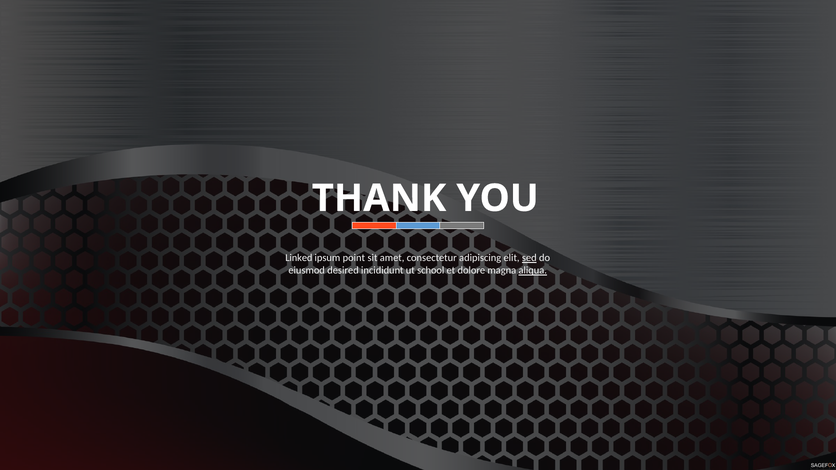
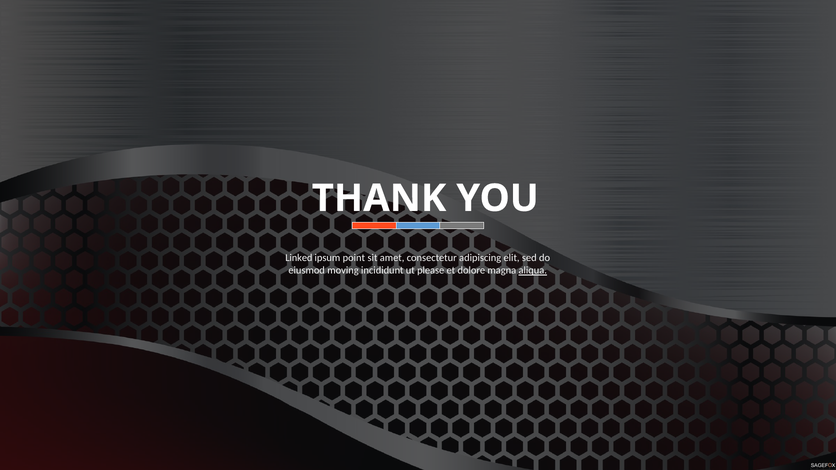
sed underline: present -> none (529, 258)
desired: desired -> moving (343, 271)
school: school -> please (431, 271)
